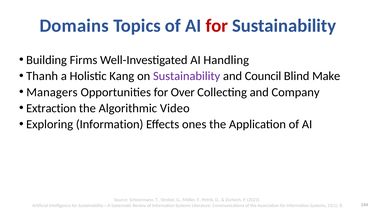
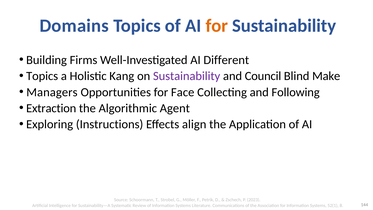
for colour: red -> orange (217, 26)
Handling: Handling -> Different (226, 60)
Thanh: Thanh -> Topics (42, 76)
Over: Over -> Face (183, 92)
Company: Company -> Following (296, 92)
Video: Video -> Agent (175, 108)
Exploring Information: Information -> Instructions (110, 124)
ones: ones -> align (194, 124)
